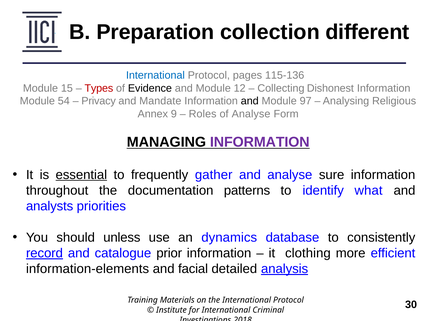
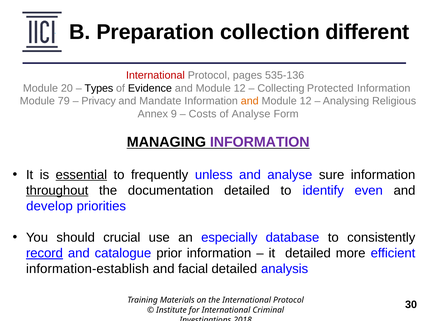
International colour: blue -> red (155, 75)
115-136: 115-136 -> 535-136 (285, 75)
15: 15 -> 20 (67, 88)
Types colour: red -> black (99, 88)
Dishonest: Dishonest -> Protected (330, 88)
54: 54 -> 79 (64, 101)
and colour: black -> orange (250, 101)
97: 97 -> 12 (306, 101)
Roles: Roles -> Costs (203, 114)
gather: gather -> unless (214, 175)
throughout underline: none -> present (57, 190)
documentation patterns: patterns -> detailed (247, 190)
what: what -> even (369, 190)
analysts: analysts -> develop (49, 206)
unless: unless -> crucial (122, 237)
dynamics: dynamics -> especially (229, 237)
it clothing: clothing -> detailed (308, 253)
information-elements: information-elements -> information-establish (88, 269)
analysis underline: present -> none (285, 269)
